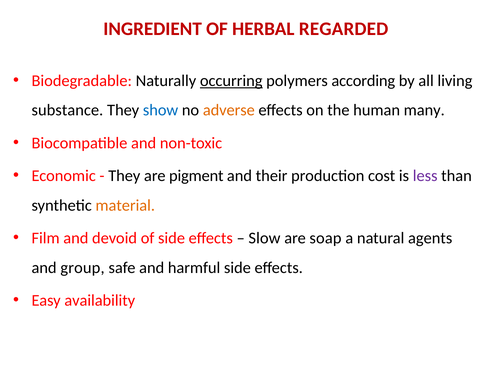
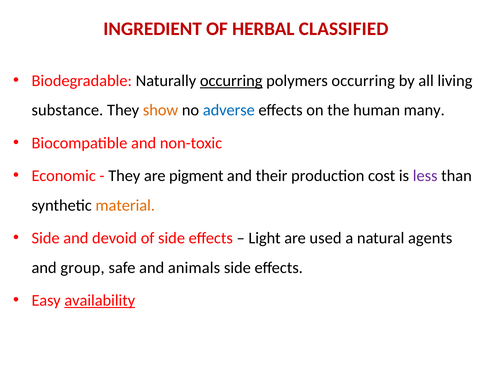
REGARDED: REGARDED -> CLASSIFIED (344, 29)
polymers according: according -> occurring (363, 81)
show colour: blue -> orange (161, 110)
adverse colour: orange -> blue (229, 110)
Film: Film -> Side (46, 238)
Slow: Slow -> Light (265, 238)
soap: soap -> used (326, 238)
harmful: harmful -> animals (194, 268)
availability underline: none -> present (100, 300)
